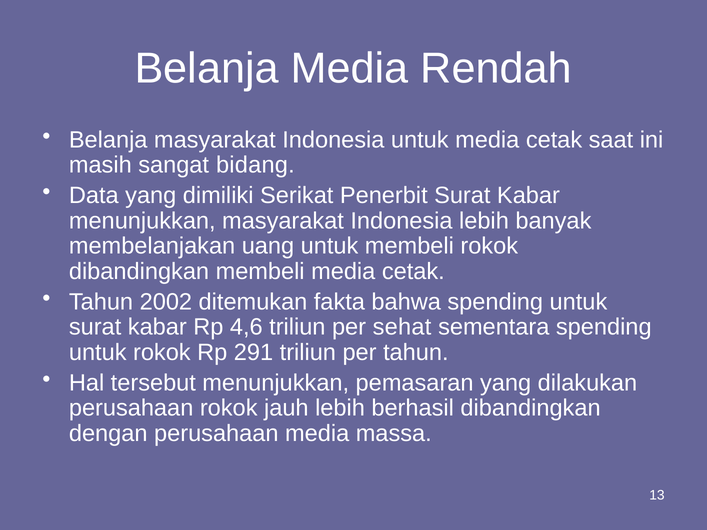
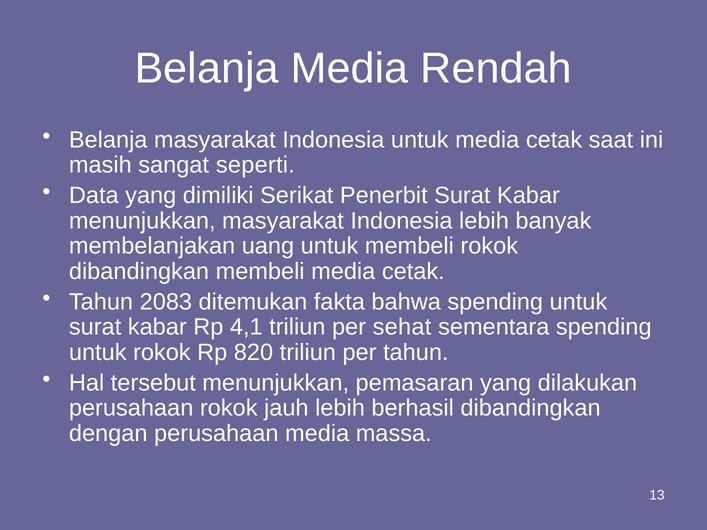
bidang: bidang -> seperti (255, 165)
2002: 2002 -> 2083 (166, 302)
4,6: 4,6 -> 4,1 (246, 327)
291: 291 -> 820 (254, 353)
